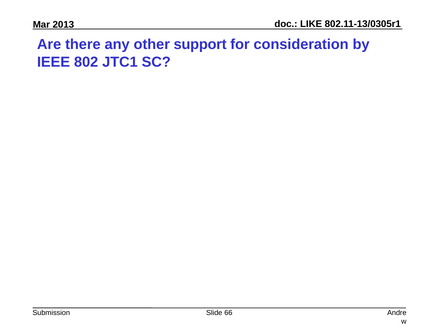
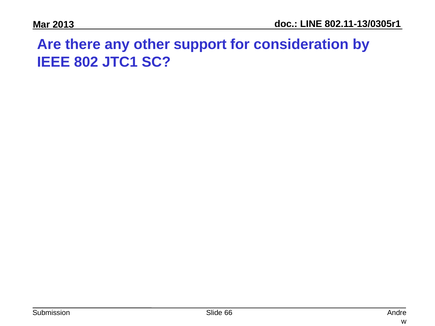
LIKE: LIKE -> LINE (311, 24)
